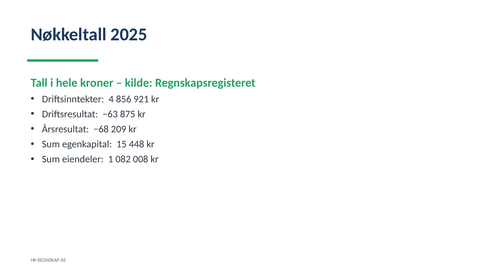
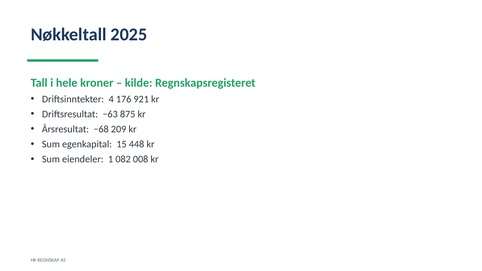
856: 856 -> 176 (124, 99)
